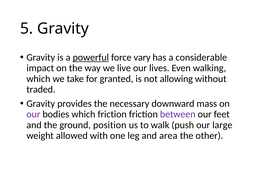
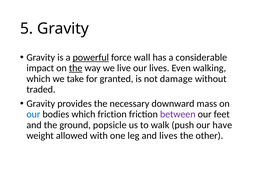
vary: vary -> wall (142, 57)
the underline: none -> present (76, 68)
allowing: allowing -> damage (176, 79)
our colour: purple -> blue (33, 114)
position: position -> popsicle (110, 125)
large: large -> have (222, 125)
and area: area -> lives (168, 136)
